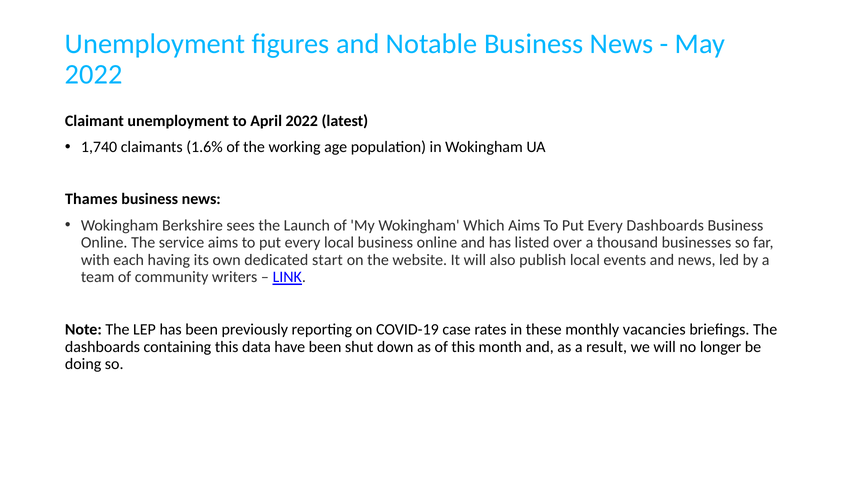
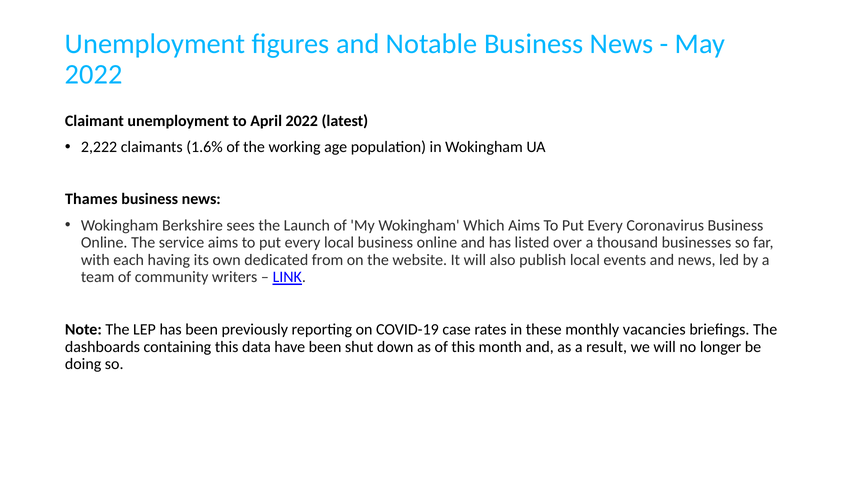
1,740: 1,740 -> 2,222 (99, 147)
Every Dashboards: Dashboards -> Coronavirus (665, 225)
start: start -> from (328, 260)
